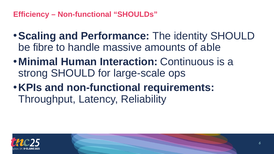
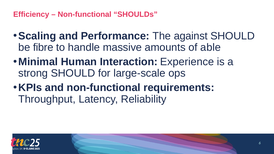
identity: identity -> against (191, 36)
Continuous: Continuous -> Experience (187, 62)
